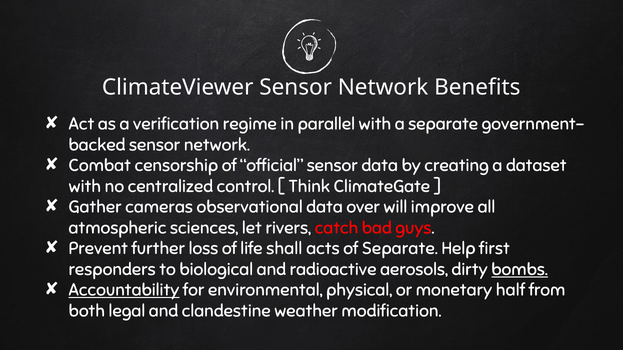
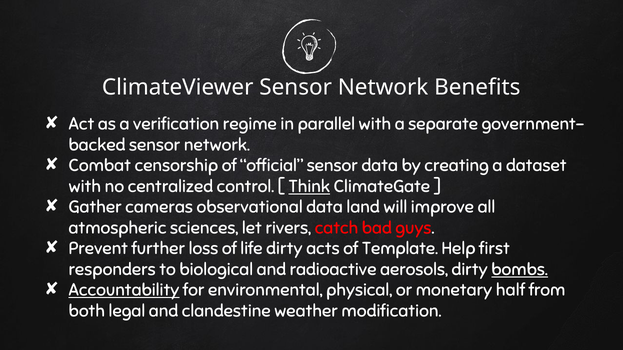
Think underline: none -> present (309, 187)
over: over -> land (363, 207)
life shall: shall -> dirty (284, 249)
of Separate: Separate -> Template (400, 249)
